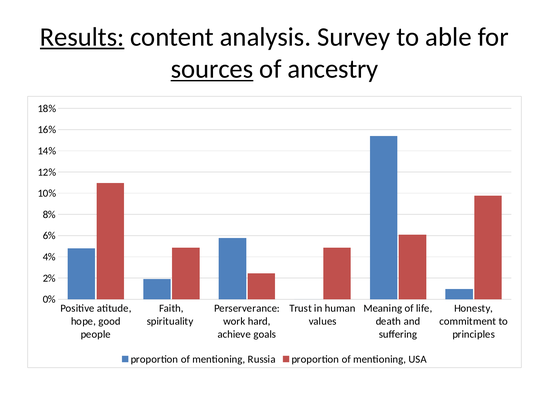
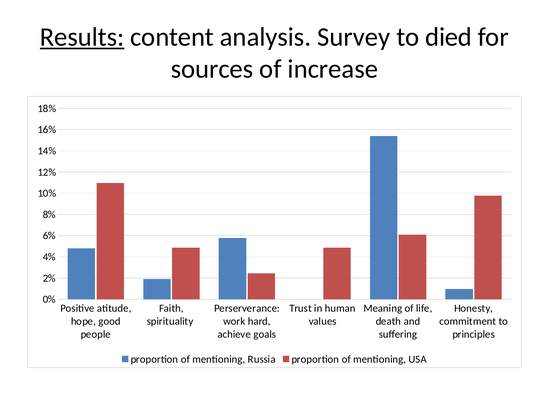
able: able -> died (449, 37)
sources underline: present -> none (212, 69)
ancestry: ancestry -> increase (333, 69)
